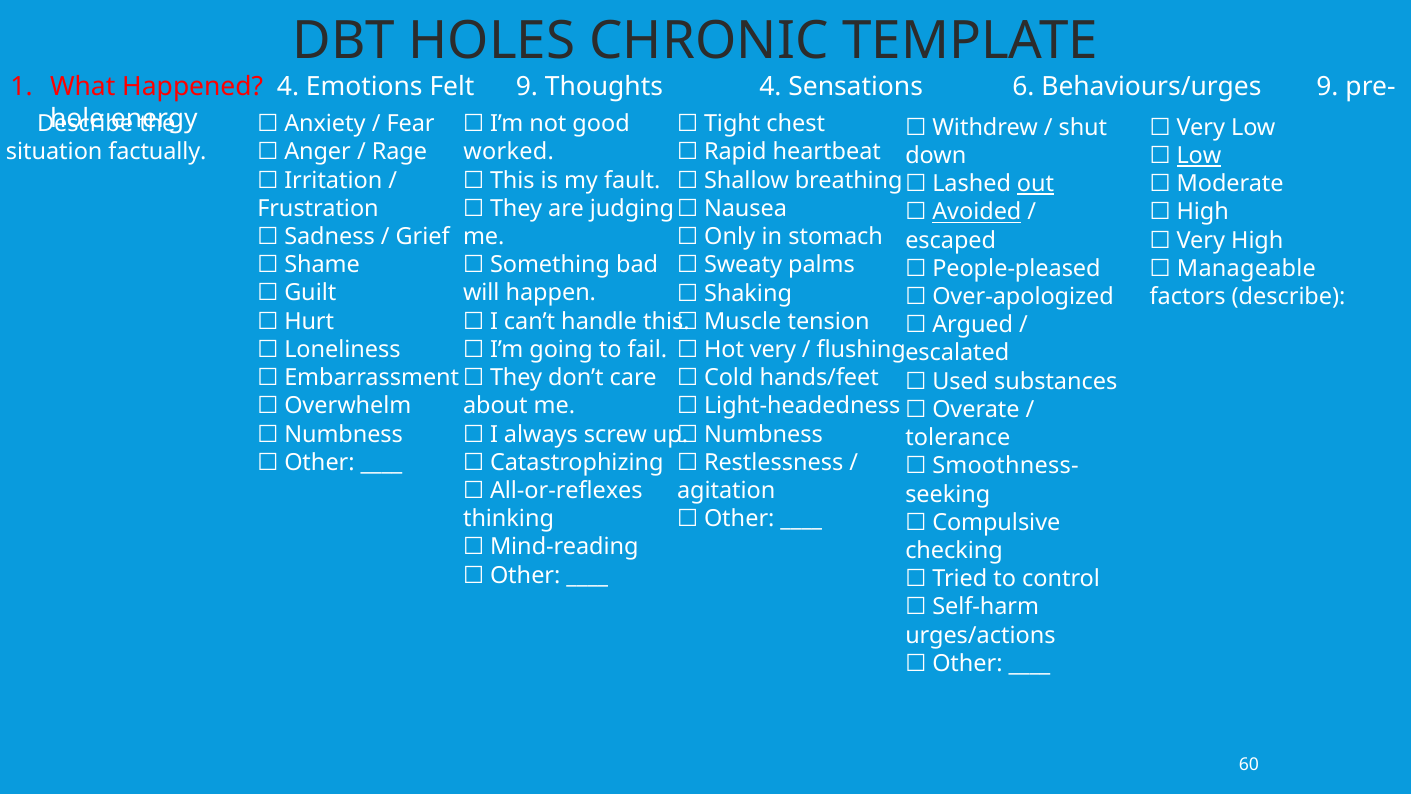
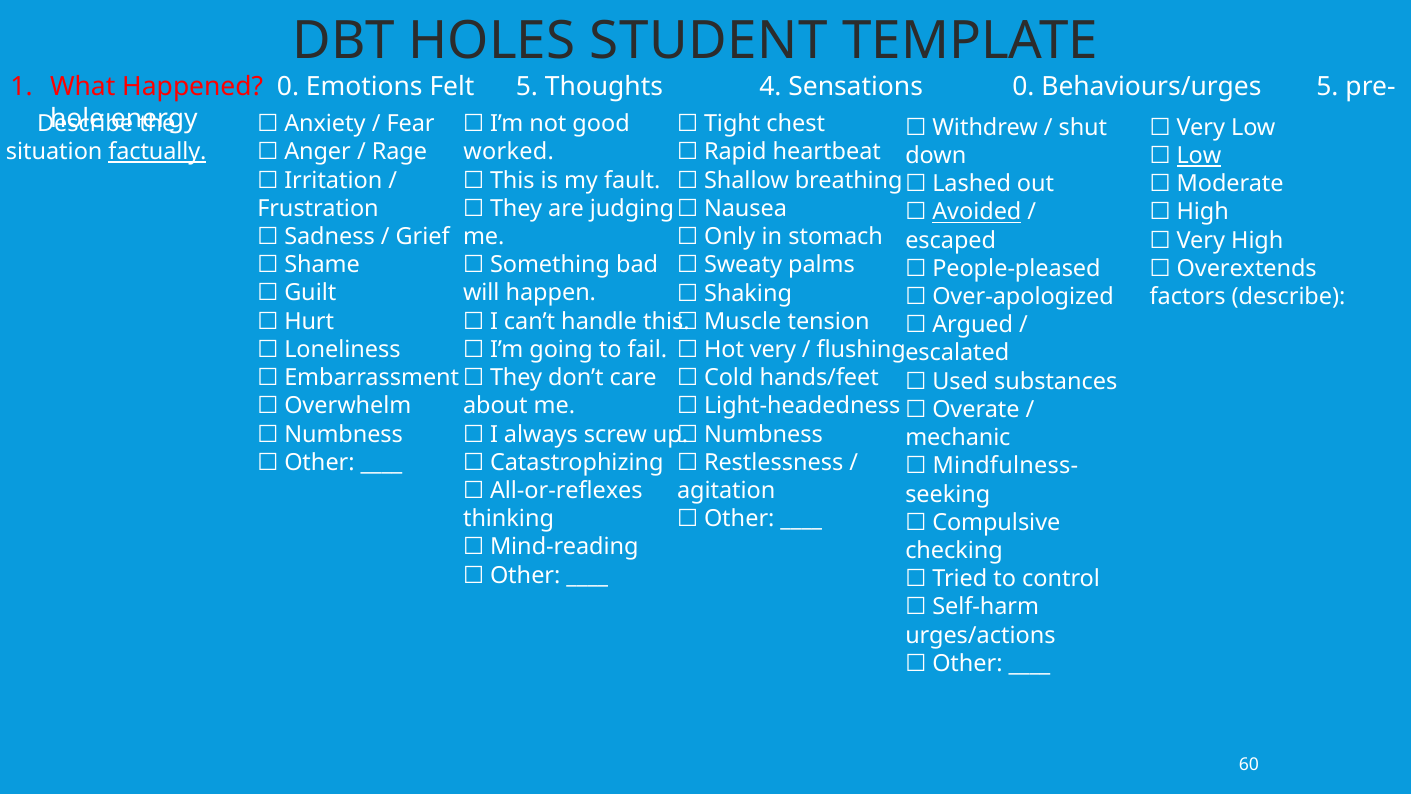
CHRONIC: CHRONIC -> STUDENT (709, 41)
Happened 4: 4 -> 0 (288, 87)
Felt 9: 9 -> 5 (527, 87)
Sensations 6: 6 -> 0 (1023, 87)
Behaviours/urges 9: 9 -> 5 (1327, 87)
factually underline: none -> present (157, 152)
out underline: present -> none (1036, 184)
Manageable: Manageable -> Overextends (1247, 269)
tolerance: tolerance -> mechanic (958, 438)
Smoothness-: Smoothness- -> Mindfulness- (1005, 466)
